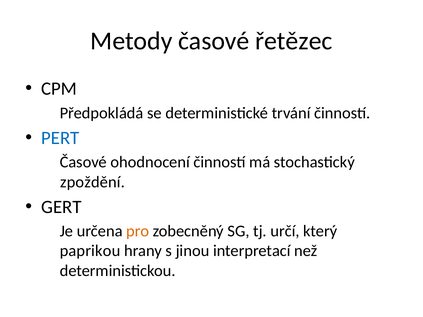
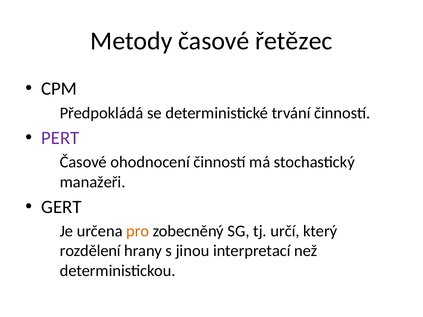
PERT colour: blue -> purple (60, 138)
zpoždění: zpoždění -> manažeři (93, 182)
paprikou: paprikou -> rozdělení (90, 251)
